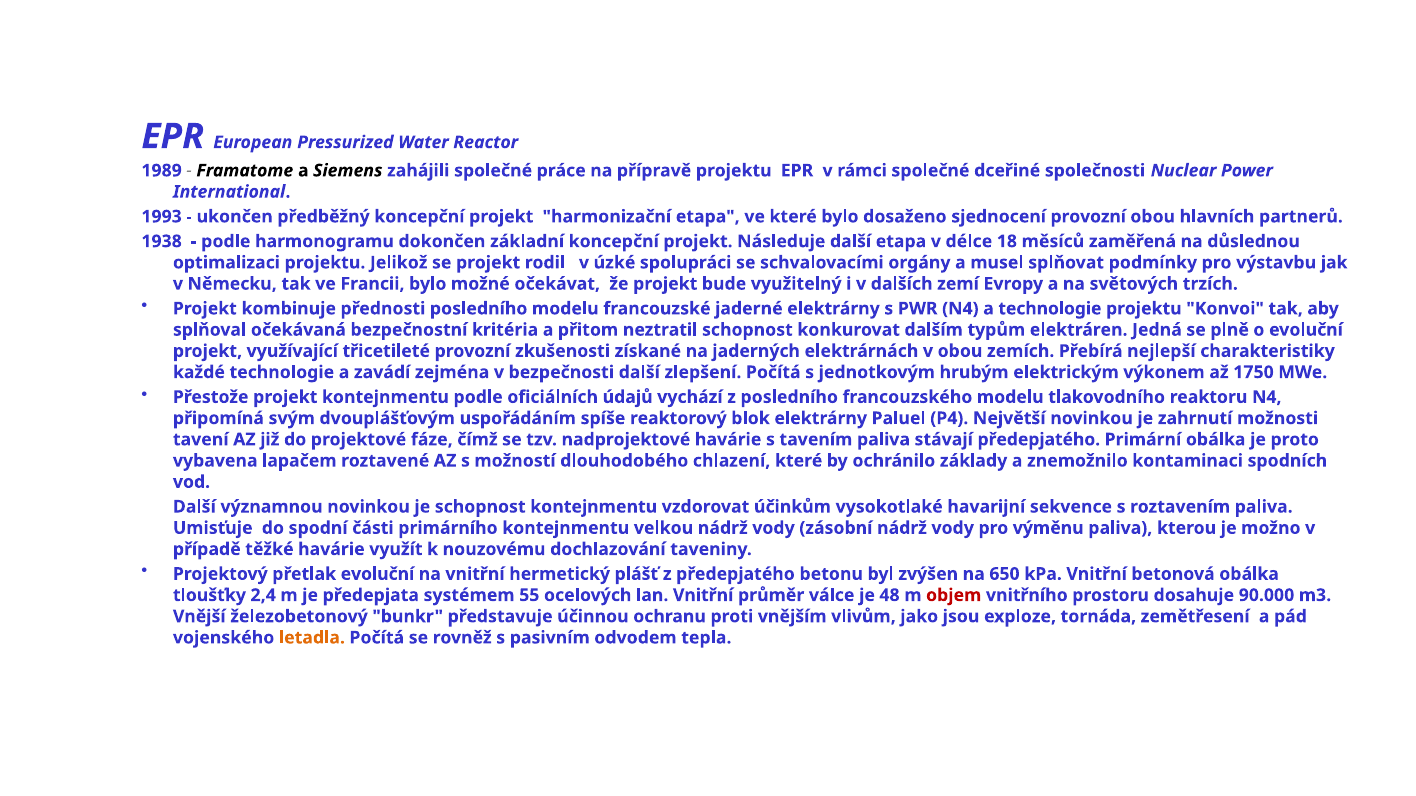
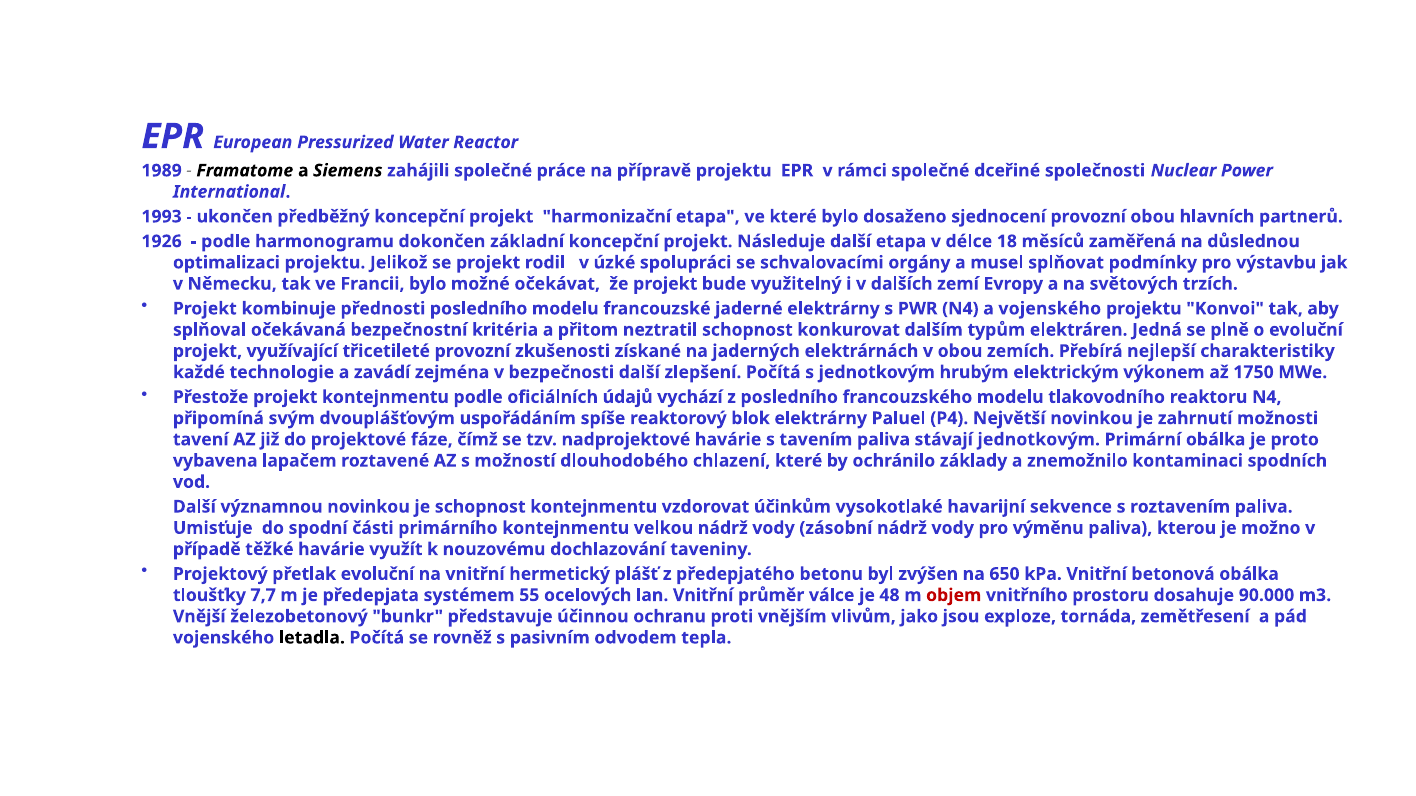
1938: 1938 -> 1926 (162, 242)
a technologie: technologie -> vojenského (1050, 309)
stávají předepjatého: předepjatého -> jednotkovým (1039, 440)
2,4: 2,4 -> 7,7 (263, 596)
letadla colour: orange -> black (312, 638)
